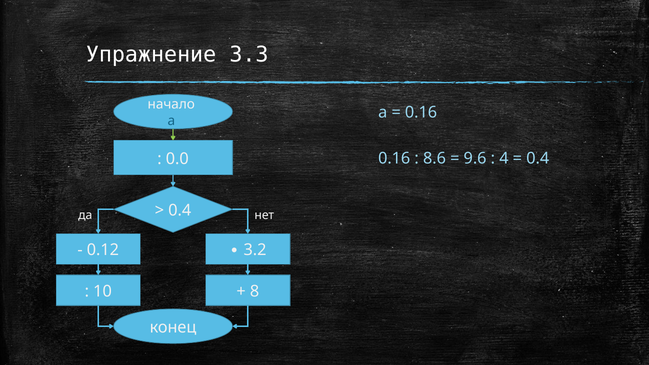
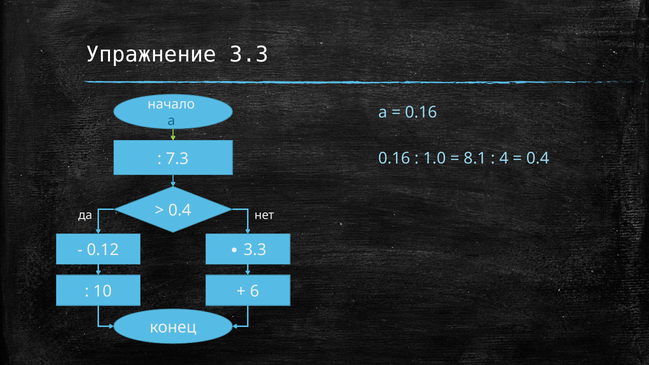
8.6: 8.6 -> 1.0 (434, 159)
9.6: 9.6 -> 8.1 (475, 159)
0.0: 0.0 -> 7.3 (177, 159)
3.2: 3.2 -> 3.3 (255, 250)
8: 8 -> 6 (255, 291)
